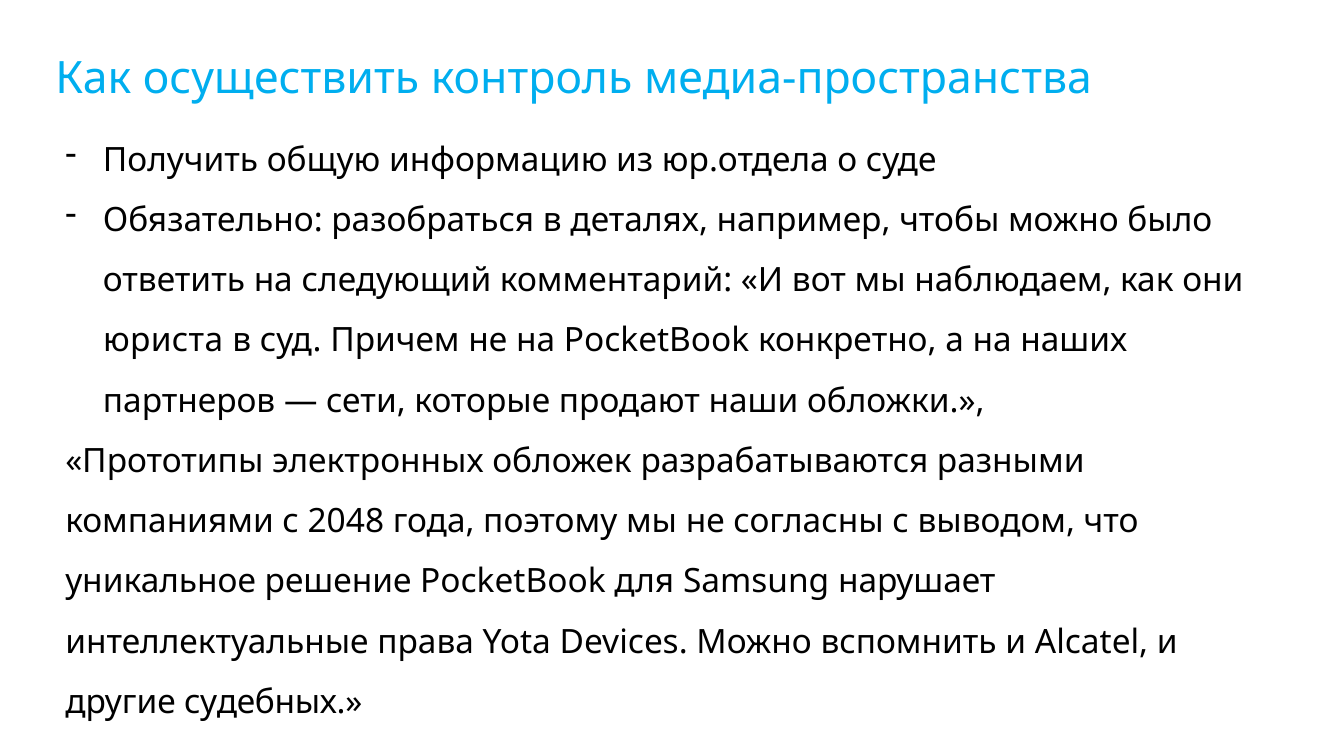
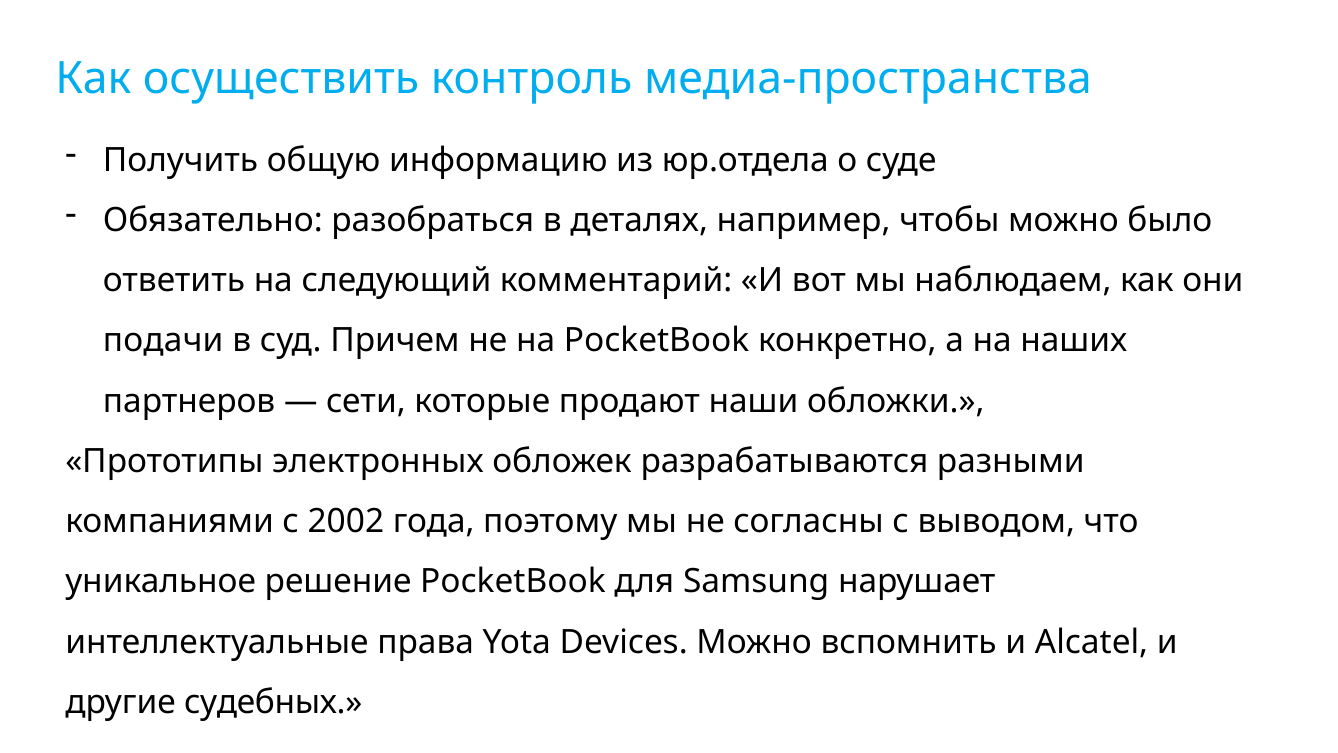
юриста: юриста -> подачи (163, 341)
2048: 2048 -> 2002 (346, 521)
